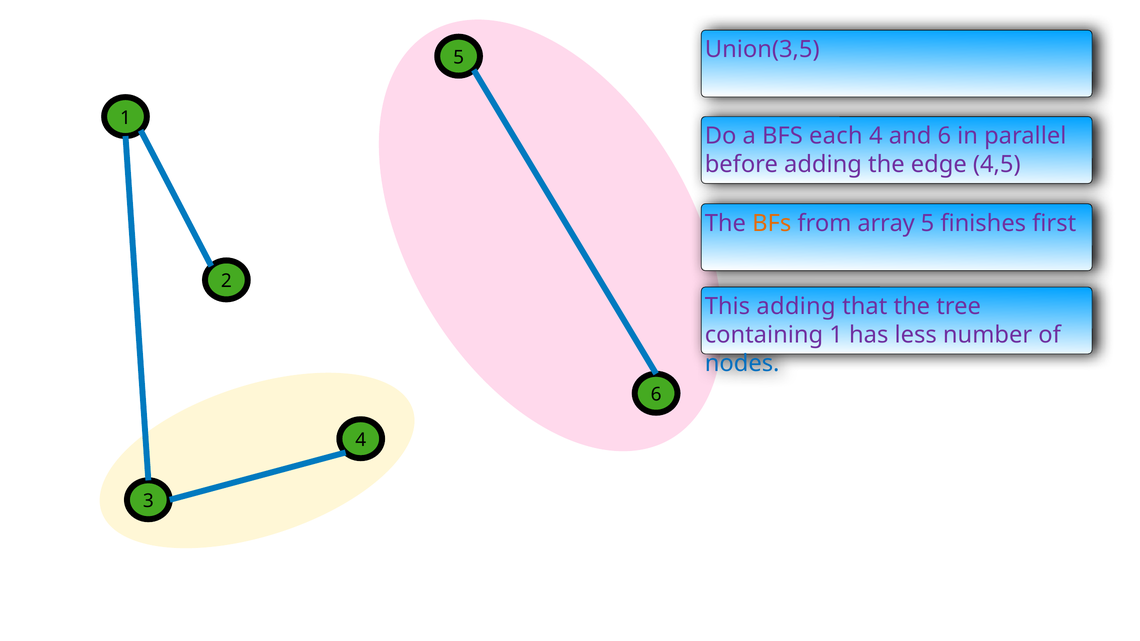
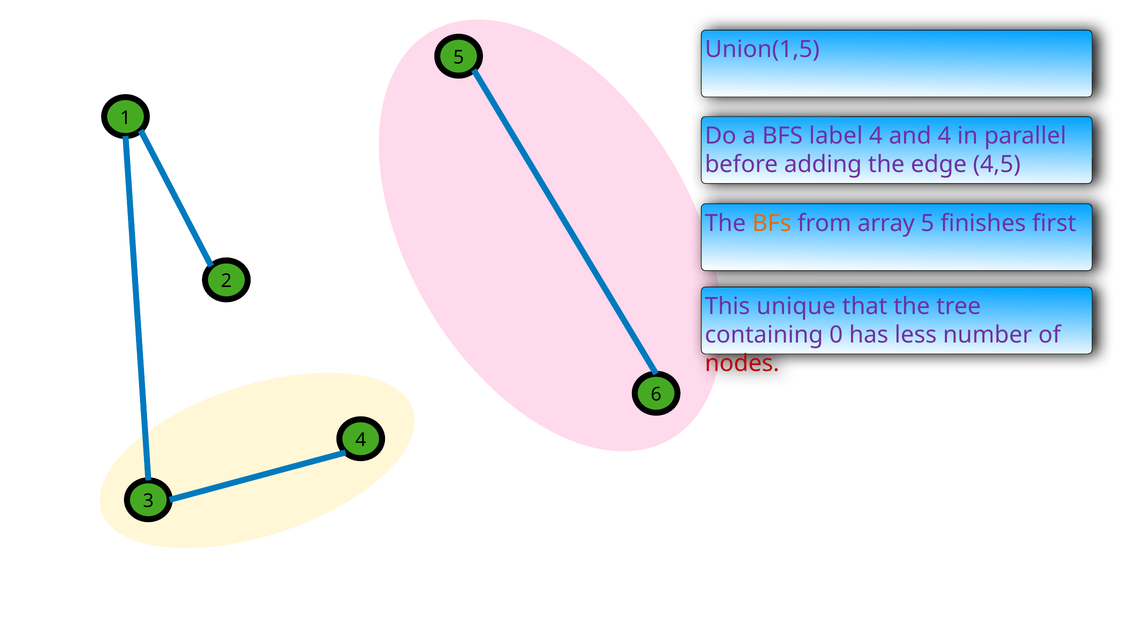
Union(3,5: Union(3,5 -> Union(1,5 (762, 50)
each: each -> label (836, 136)
and 6: 6 -> 4 (944, 136)
This adding: adding -> unique (796, 307)
containing 1: 1 -> 0 (836, 335)
nodes colour: blue -> red (742, 364)
